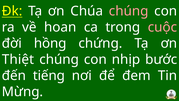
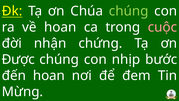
chúng colour: pink -> light green (129, 11)
hồng: hồng -> nhận (50, 43)
Thiệt: Thiệt -> Được (18, 59)
đến tiếng: tiếng -> hoan (49, 75)
